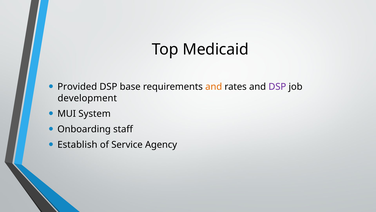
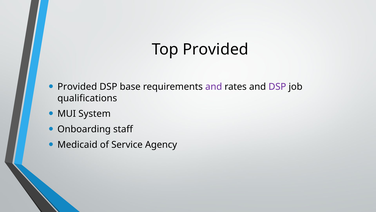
Top Medicaid: Medicaid -> Provided (216, 49)
and colour: orange -> purple (214, 87)
development: development -> qualifications (87, 98)
Establish: Establish -> Medicaid (77, 144)
